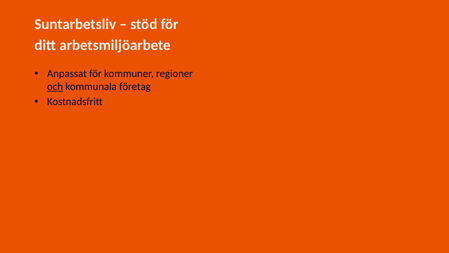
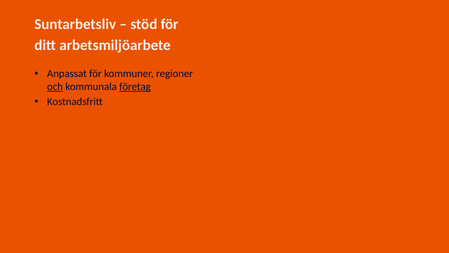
företag underline: none -> present (135, 87)
